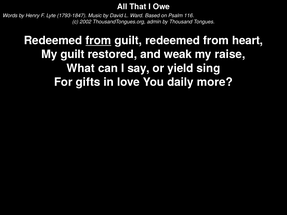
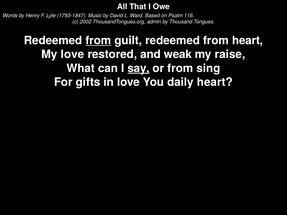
My guilt: guilt -> love (72, 54)
say underline: none -> present (139, 68)
or yield: yield -> from (180, 68)
daily more: more -> heart (215, 82)
